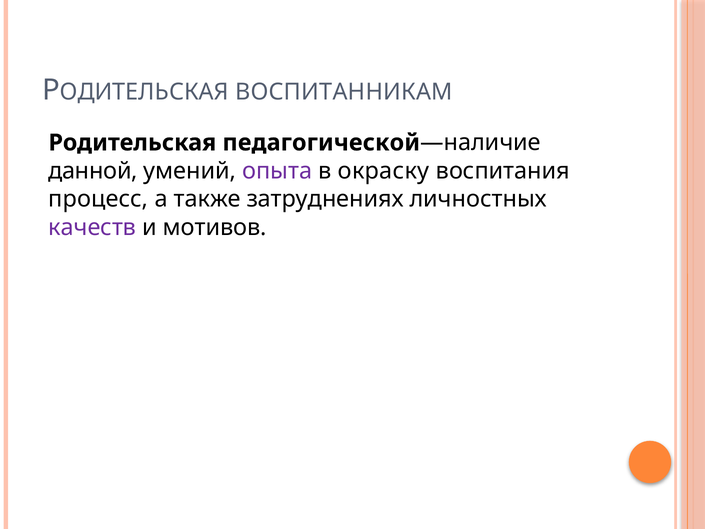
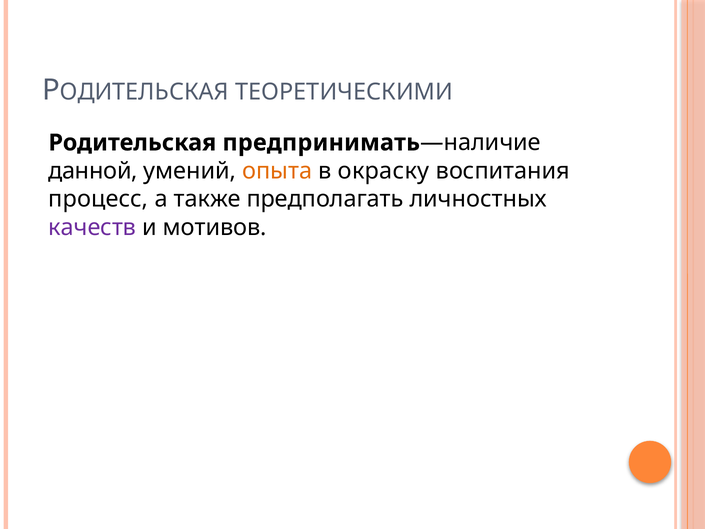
ВОСПИТАННИКАМ: ВОСПИТАННИКАМ -> ТЕОРЕТИЧЕСКИМИ (344, 92)
педагогической: педагогической -> предпринимать (321, 143)
опыта colour: purple -> orange (277, 171)
затруднениях: затруднениях -> предполагать (325, 199)
